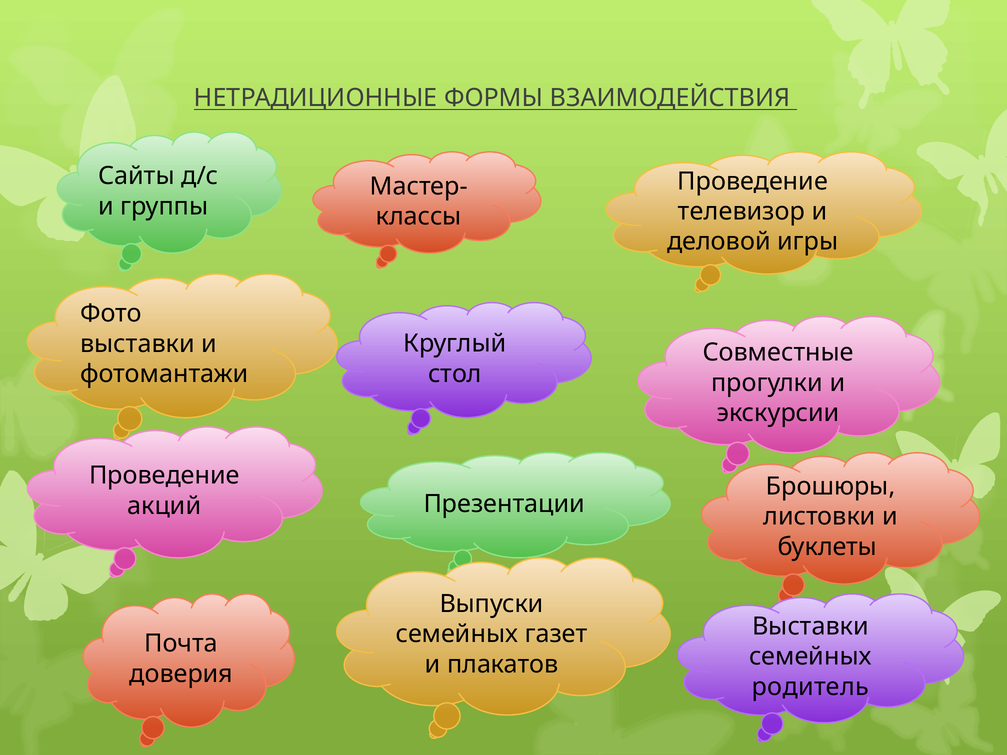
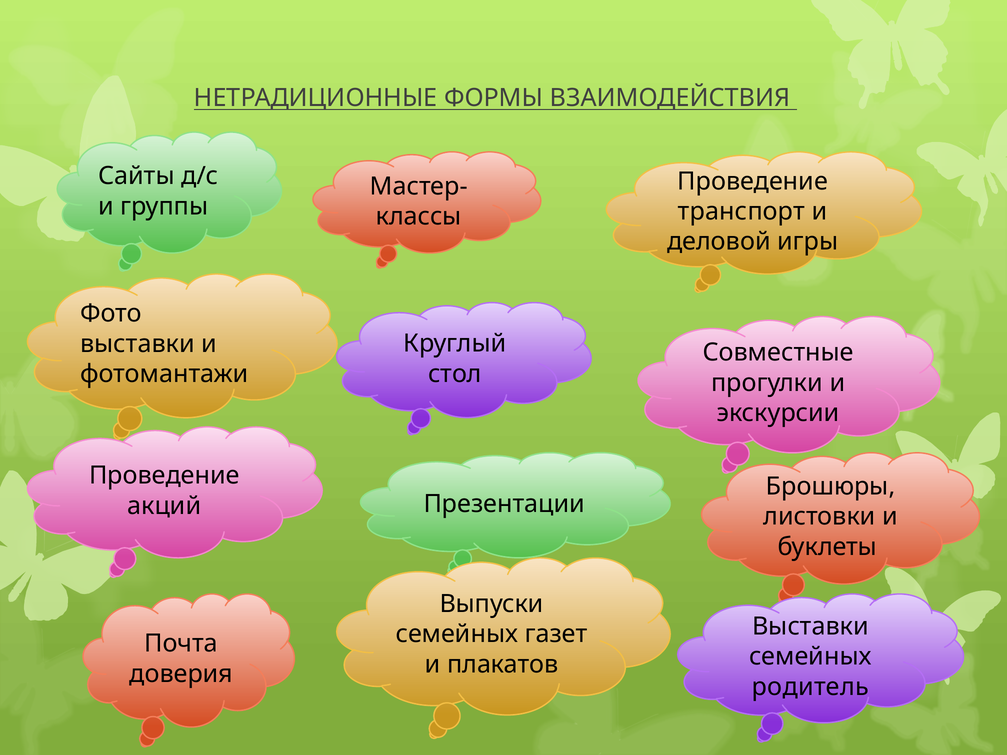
телевизор: телевизор -> транспорт (742, 212)
